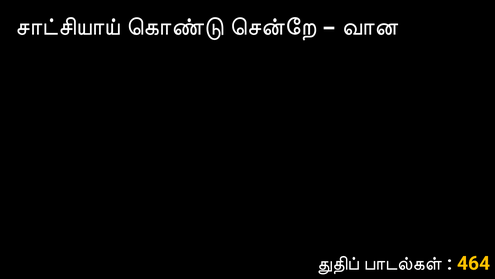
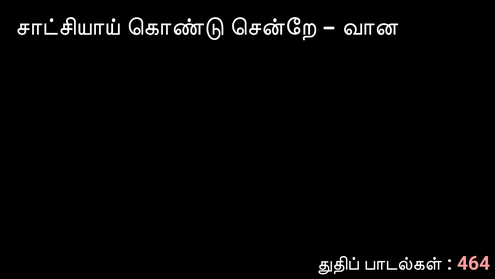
464 colour: yellow -> pink (474, 263)
